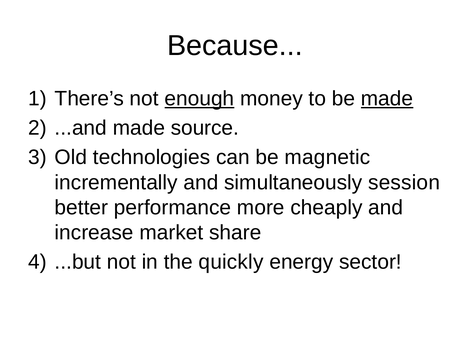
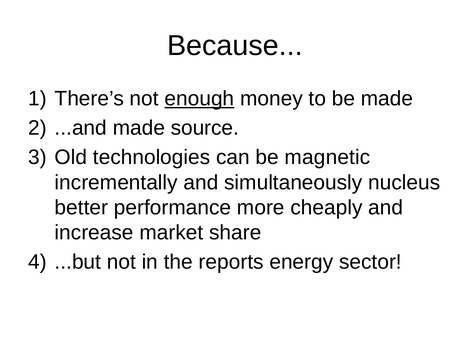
made underline: present -> none (387, 99)
session: session -> nucleus (404, 182)
quickly: quickly -> reports (231, 262)
